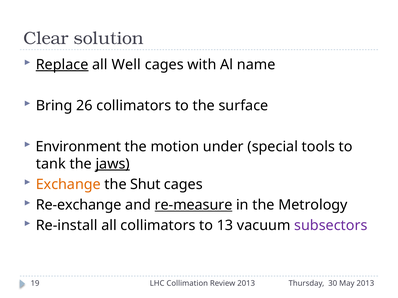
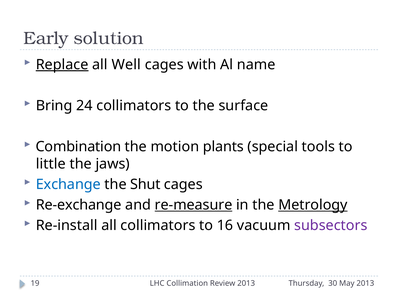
Clear: Clear -> Early (46, 38)
26: 26 -> 24 (84, 106)
Environment: Environment -> Combination (78, 147)
under: under -> plants (223, 147)
tank: tank -> little (51, 164)
jaws underline: present -> none (113, 164)
Exchange colour: orange -> blue (68, 185)
Metrology underline: none -> present (313, 205)
13: 13 -> 16 (225, 226)
